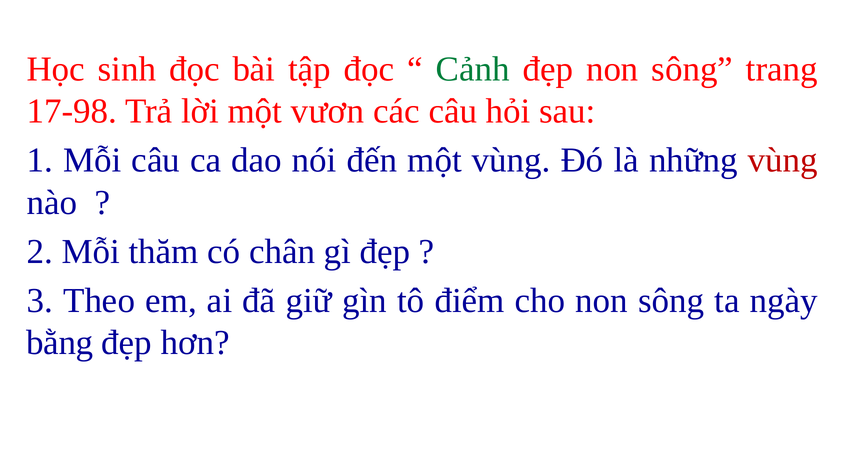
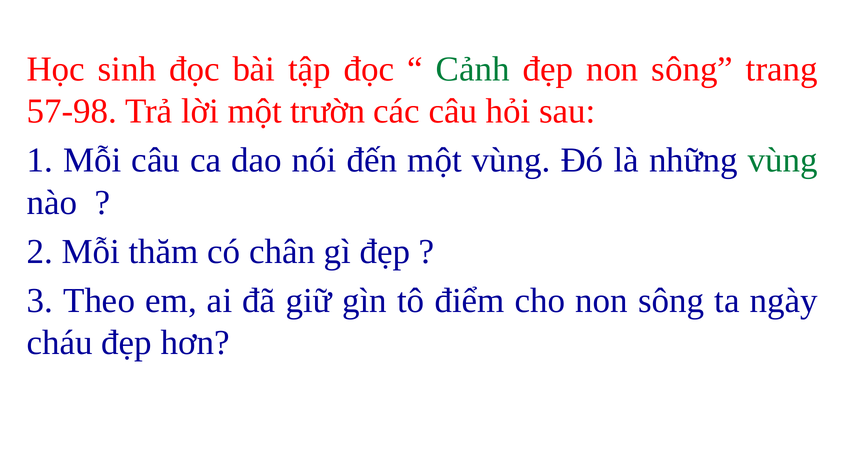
17-98: 17-98 -> 57-98 (72, 111)
vươn: vươn -> trườn (328, 111)
vùng colour: red -> green (783, 160)
bằng: bằng -> cháu (60, 343)
